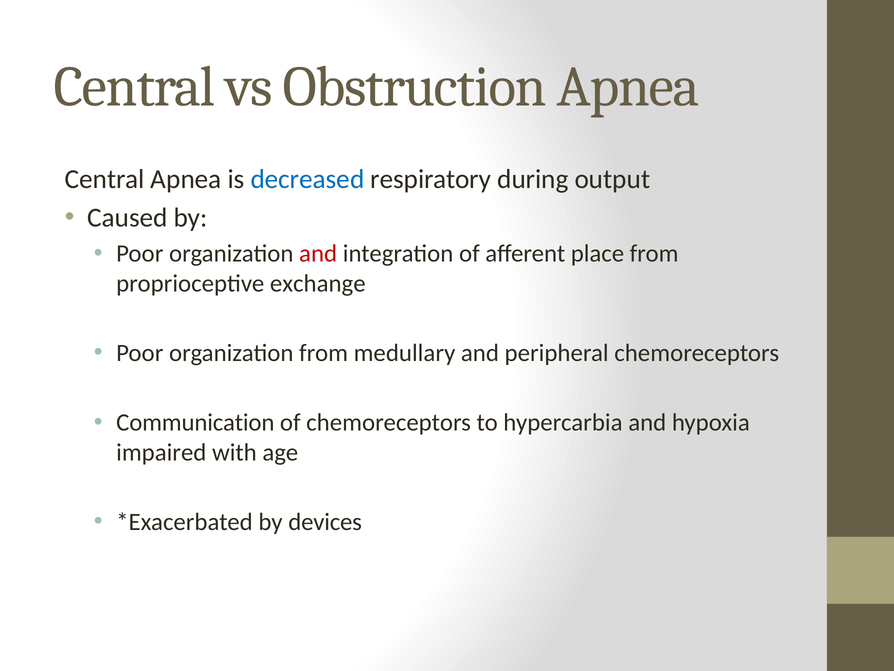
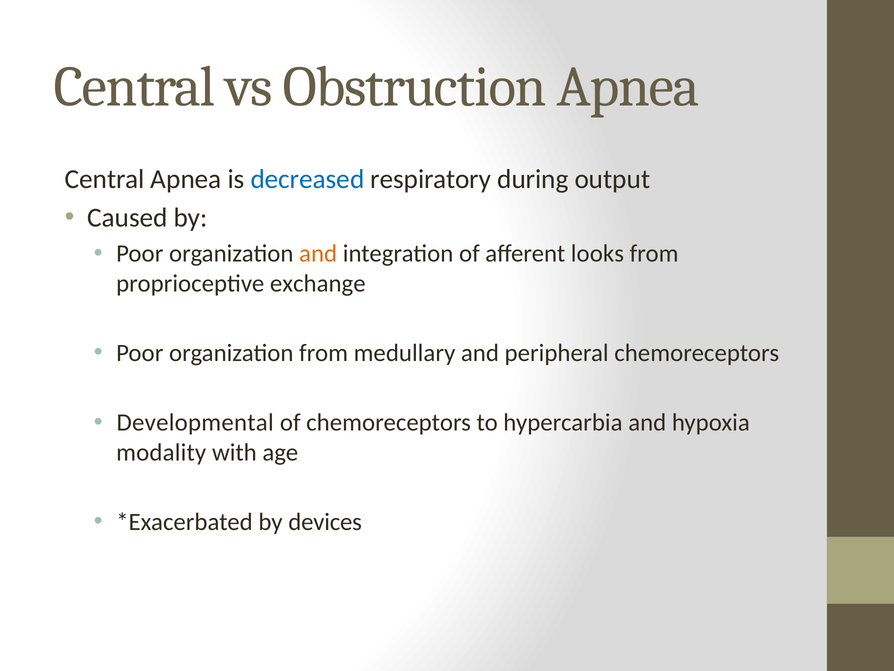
and colour: red -> orange (318, 254)
place: place -> looks (597, 254)
Communication: Communication -> Developmental (195, 422)
impaired: impaired -> modality (161, 452)
